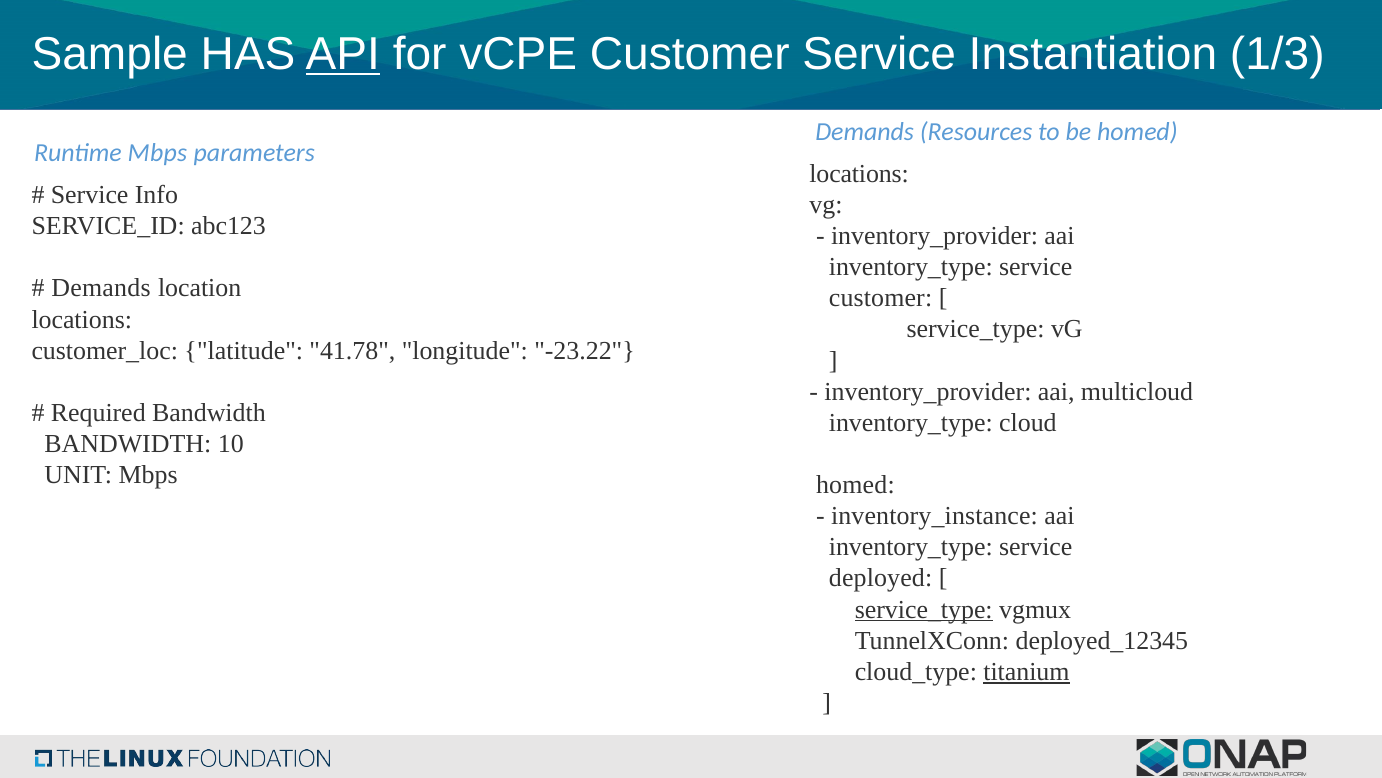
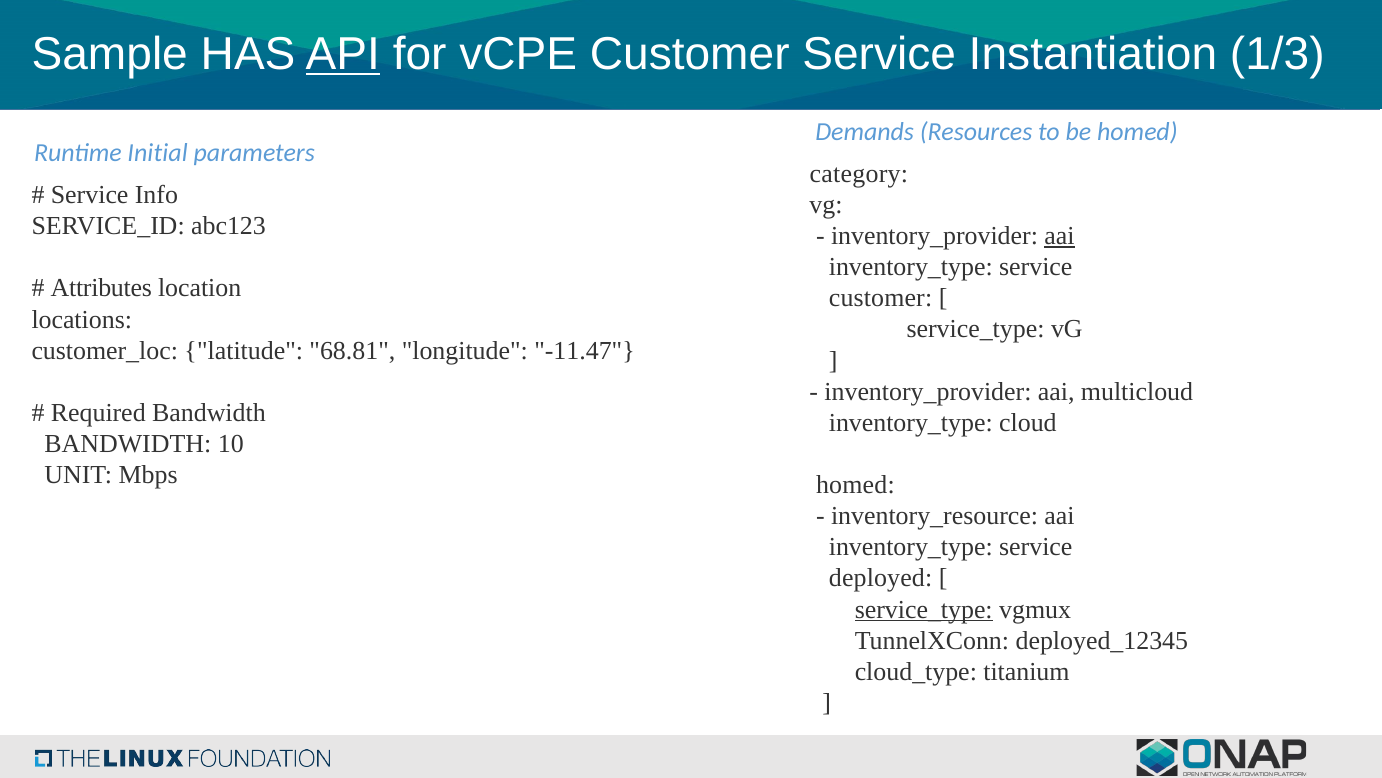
Runtime Mbps: Mbps -> Initial (158, 153)
locations: locations -> category (859, 174)
aai underline: none -> present (1059, 236)
Demands: Demands -> Attributes (101, 288)
41.78: 41.78 -> 68.81 (352, 350)
-23.22: -23.22 -> -11.47 (585, 350)
inventory_instance: inventory_instance -> inventory_resource (935, 516)
titanium underline: present -> none (1026, 671)
